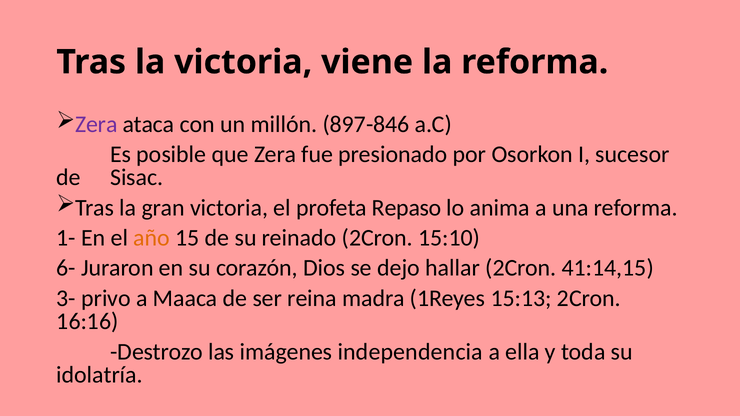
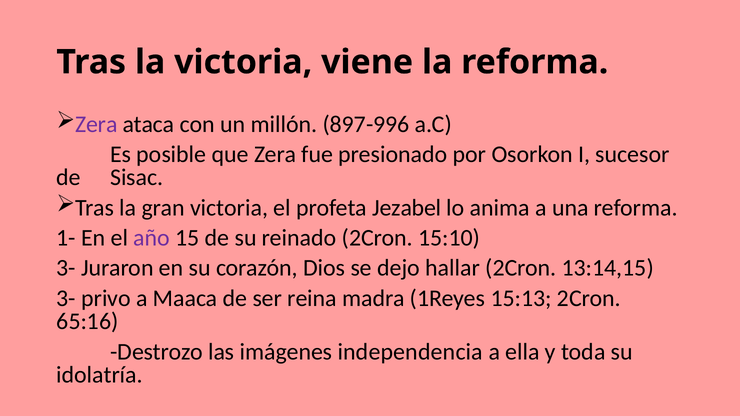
897-846: 897-846 -> 897-996 (366, 124)
Repaso: Repaso -> Jezabel (407, 208)
año colour: orange -> purple (152, 238)
6-: 6- -> 3- (66, 268)
41:14,15: 41:14,15 -> 13:14,15 (608, 268)
16:16: 16:16 -> 65:16 (87, 322)
